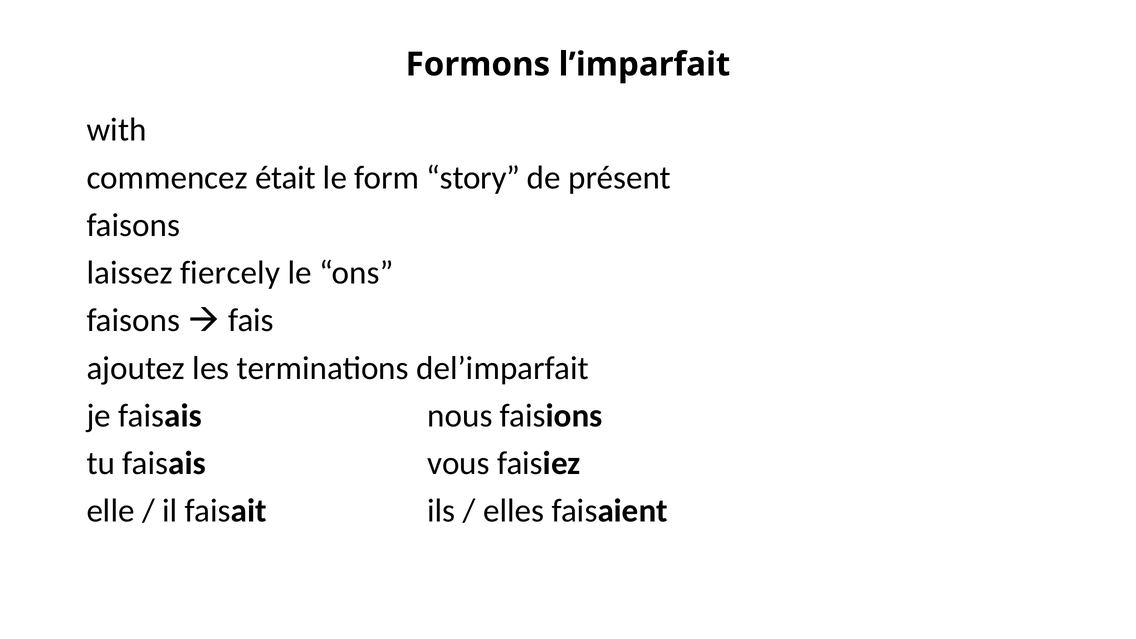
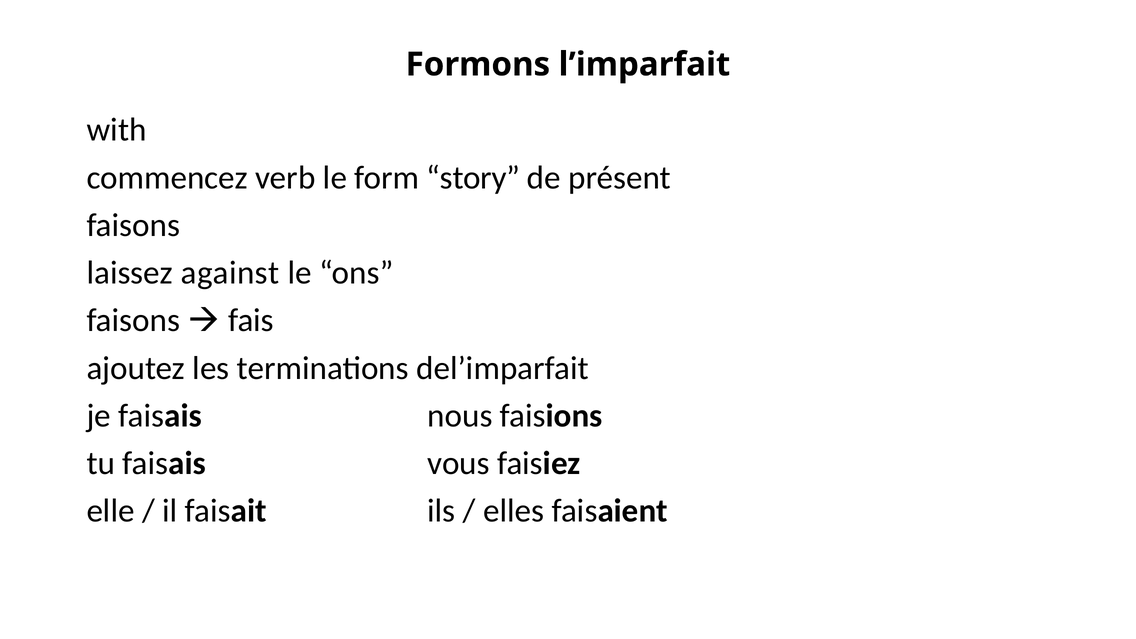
était: était -> verb (285, 178)
fiercely: fiercely -> against (230, 273)
